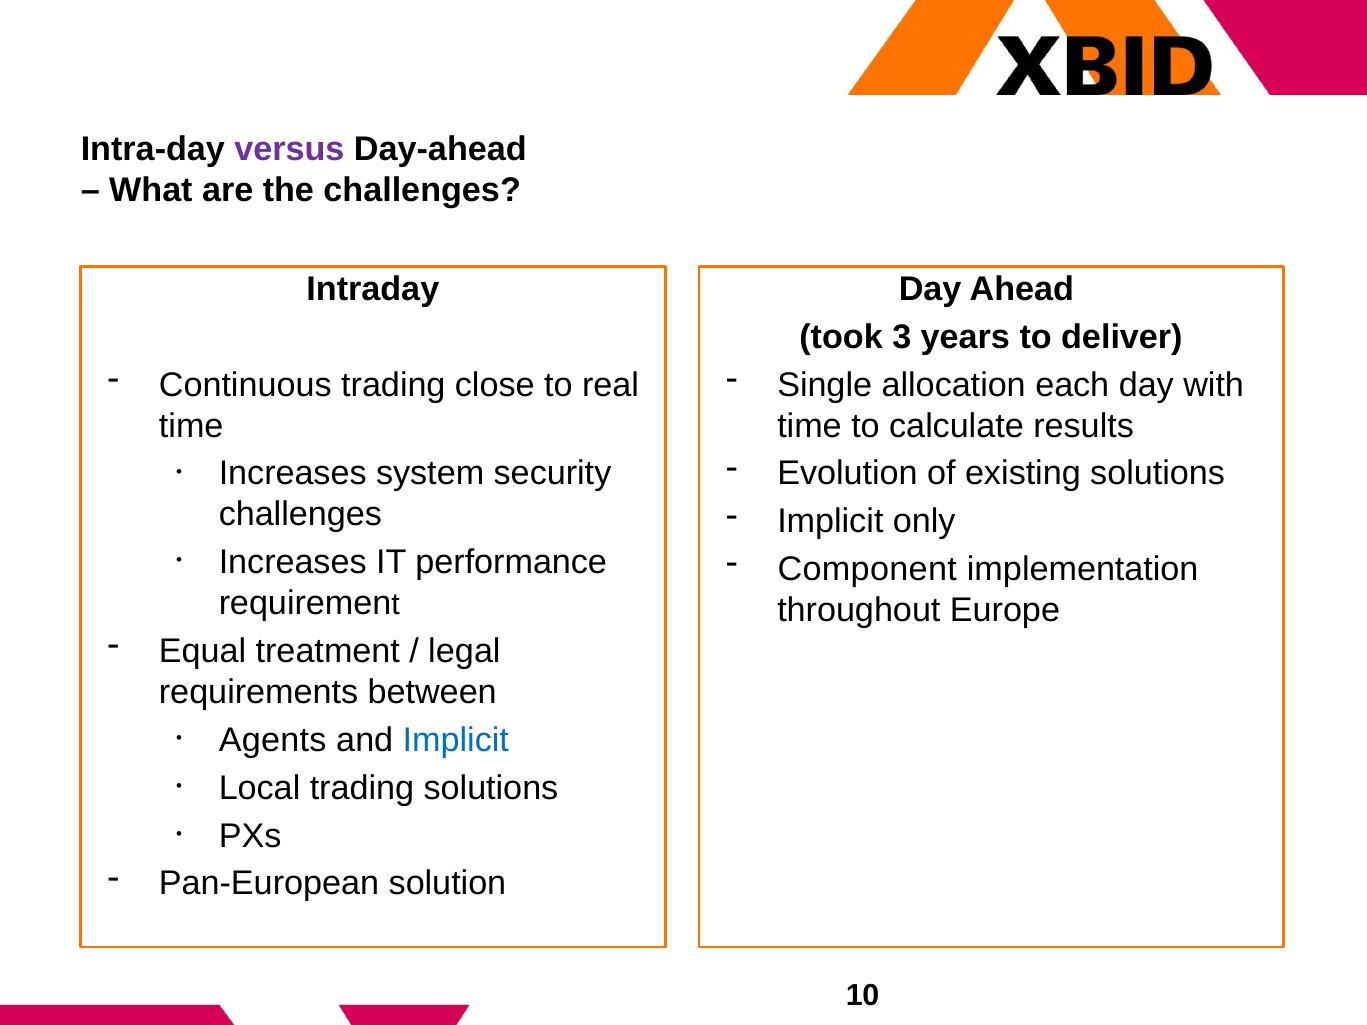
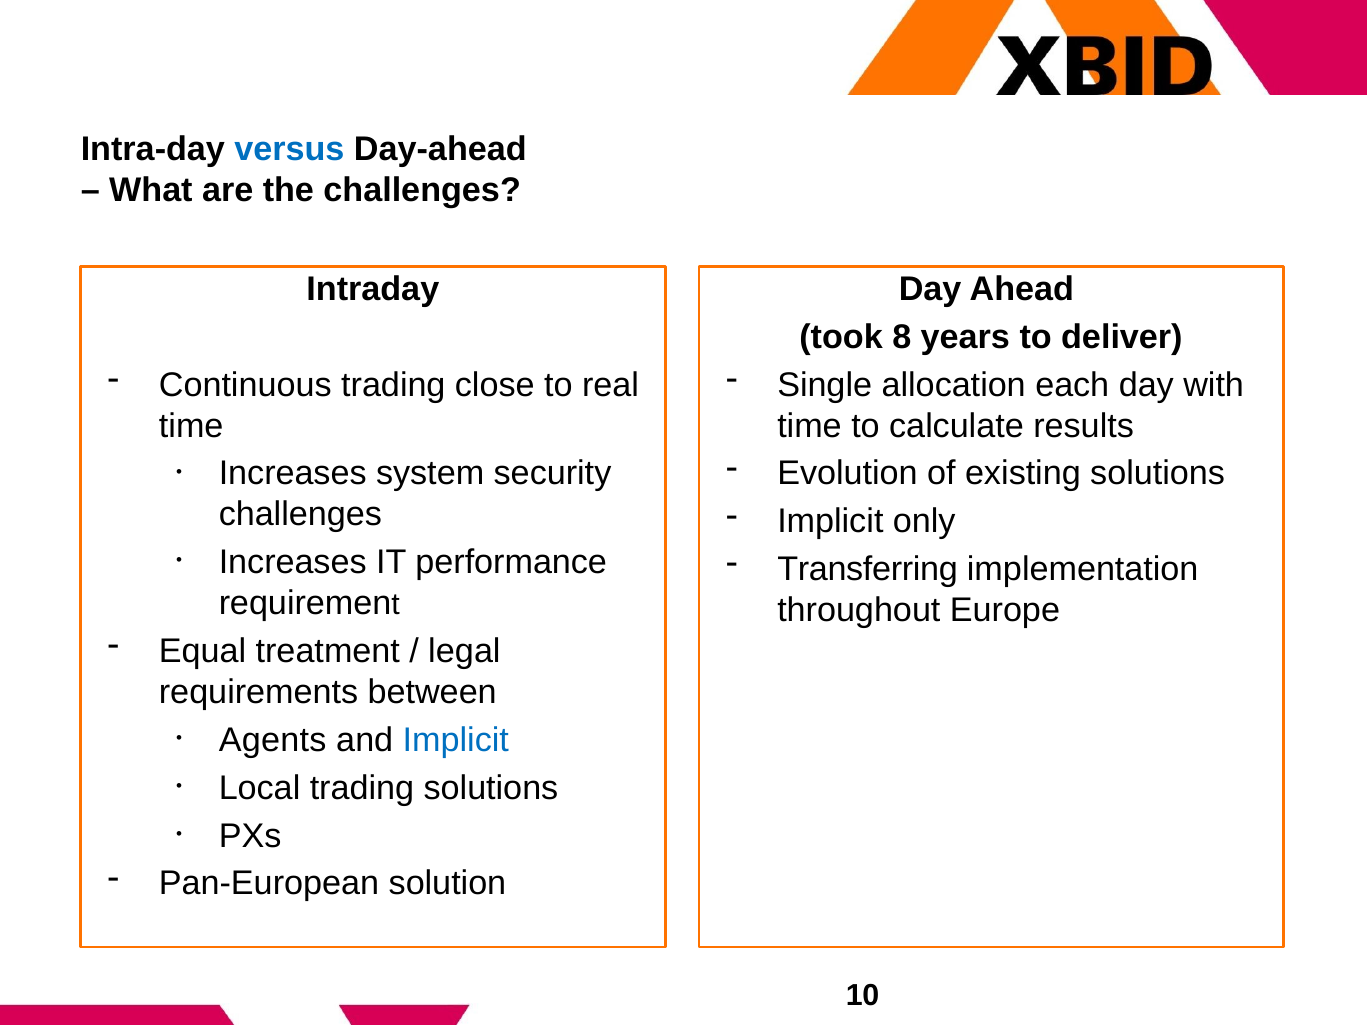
versus colour: purple -> blue (289, 149)
3: 3 -> 8 (902, 337)
Component: Component -> Transferring (868, 569)
